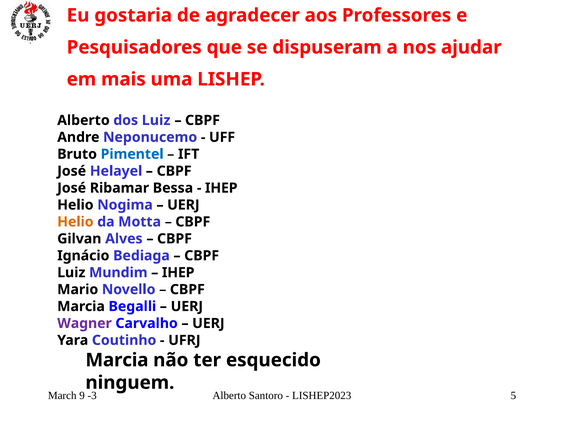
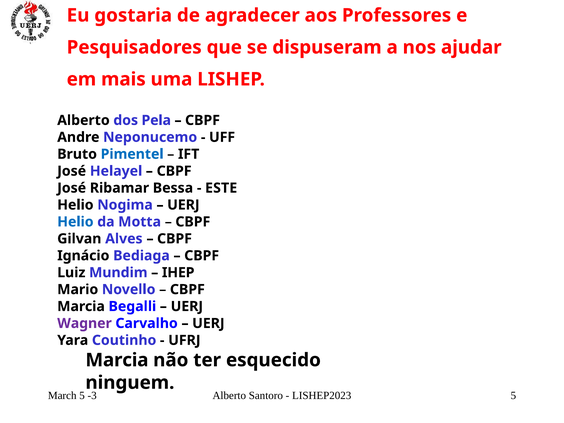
dos Luiz: Luiz -> Pela (156, 120)
IHEP: IHEP -> ESTE (221, 188)
Helio colour: orange -> blue (75, 222)
March 9: 9 -> 5 (82, 396)
